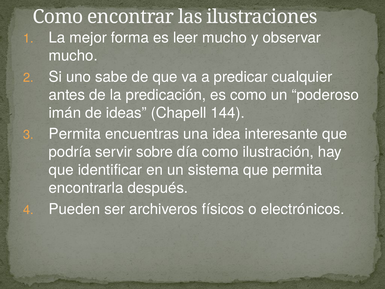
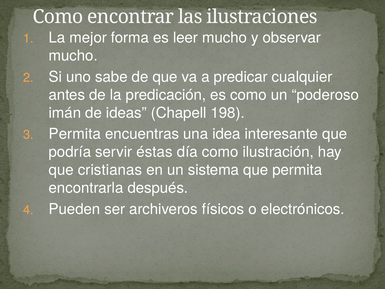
144: 144 -> 198 (228, 113)
sobre: sobre -> éstas (154, 152)
identificar: identificar -> cristianas (110, 170)
